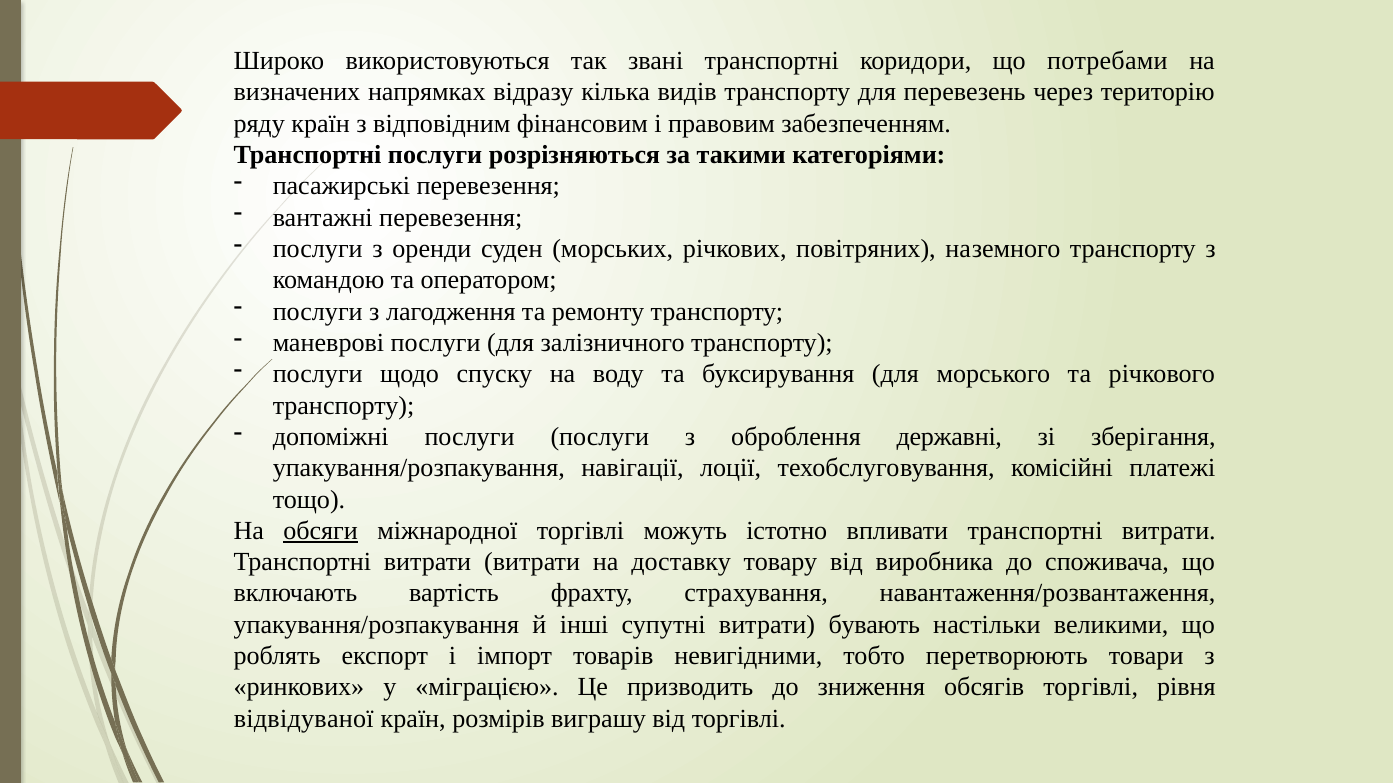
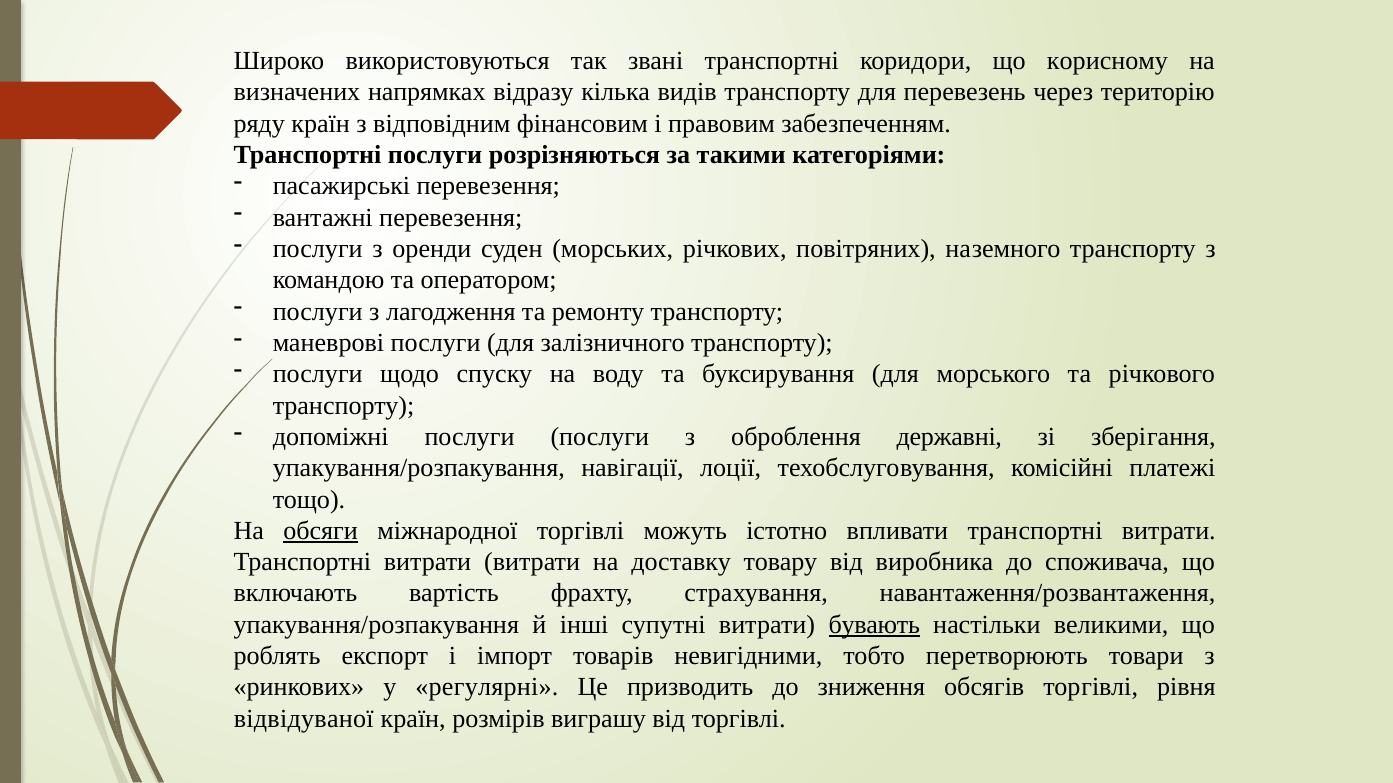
потребами: потребами -> корисному (1107, 61)
бувають underline: none -> present (874, 625)
міграцією: міграцією -> регулярні (487, 688)
